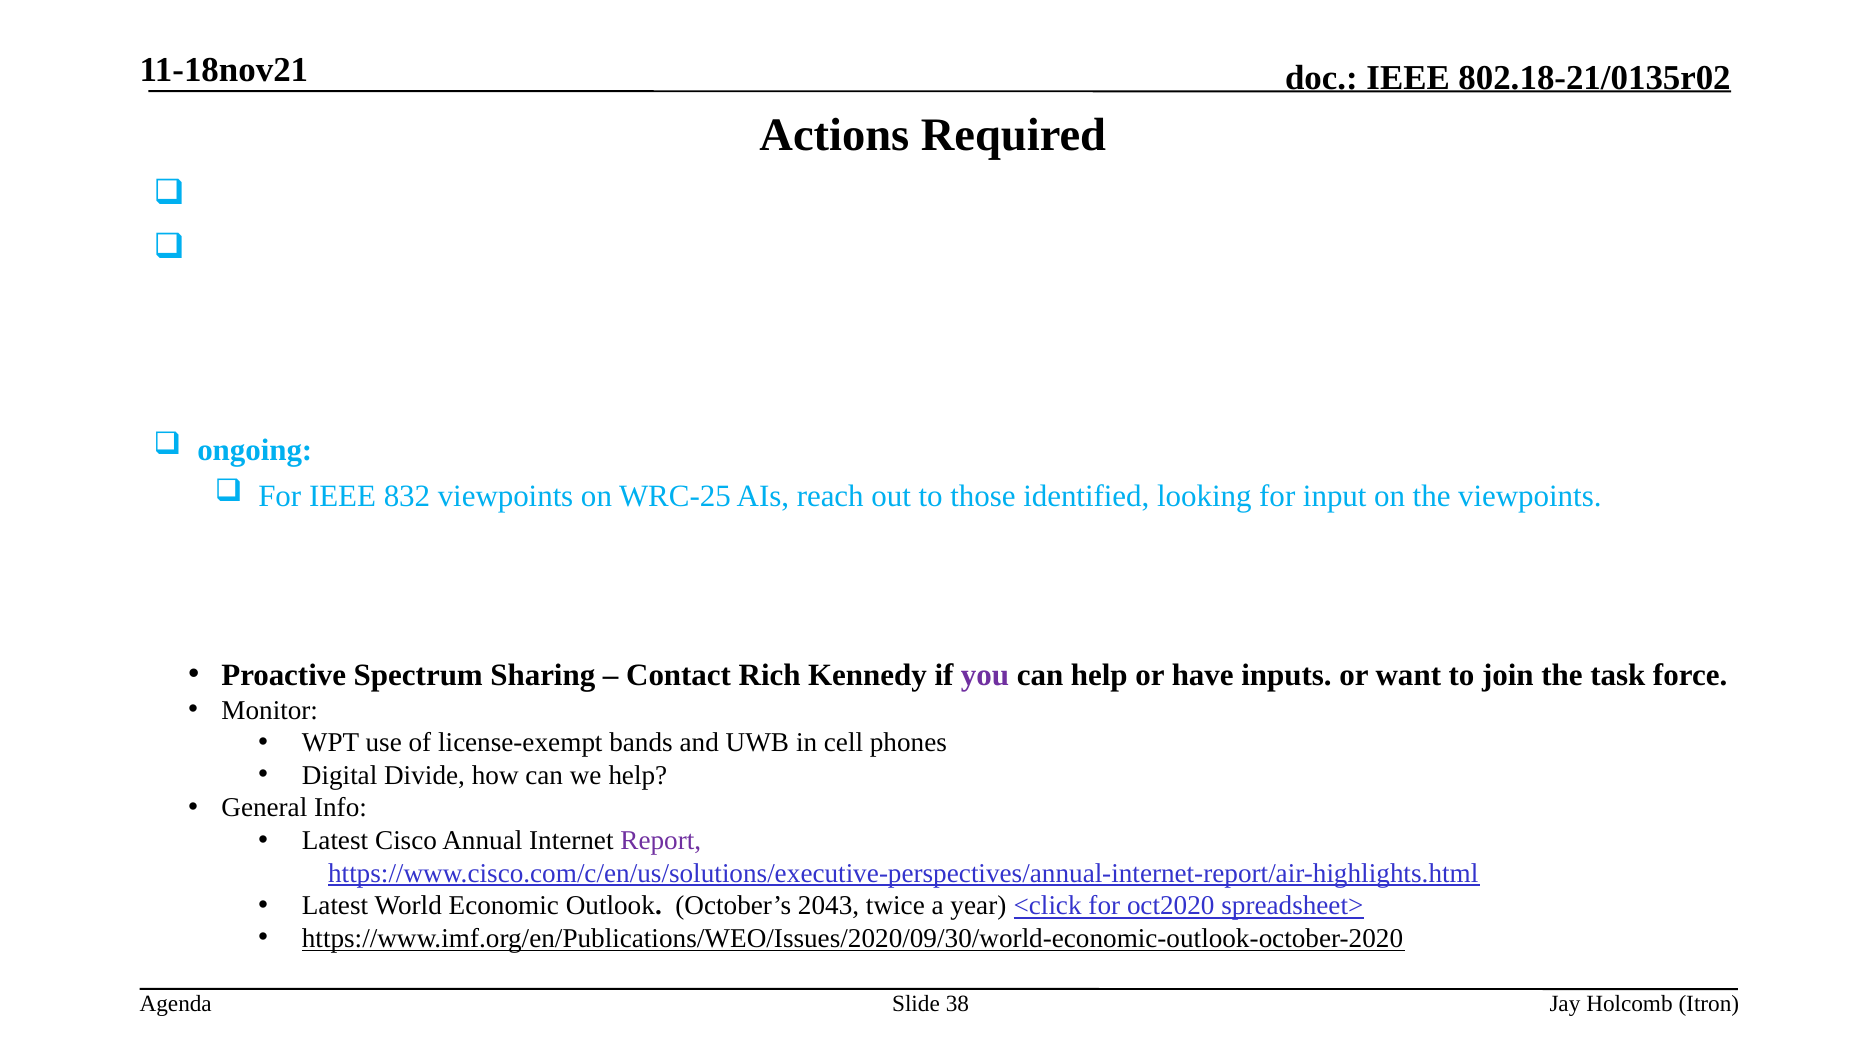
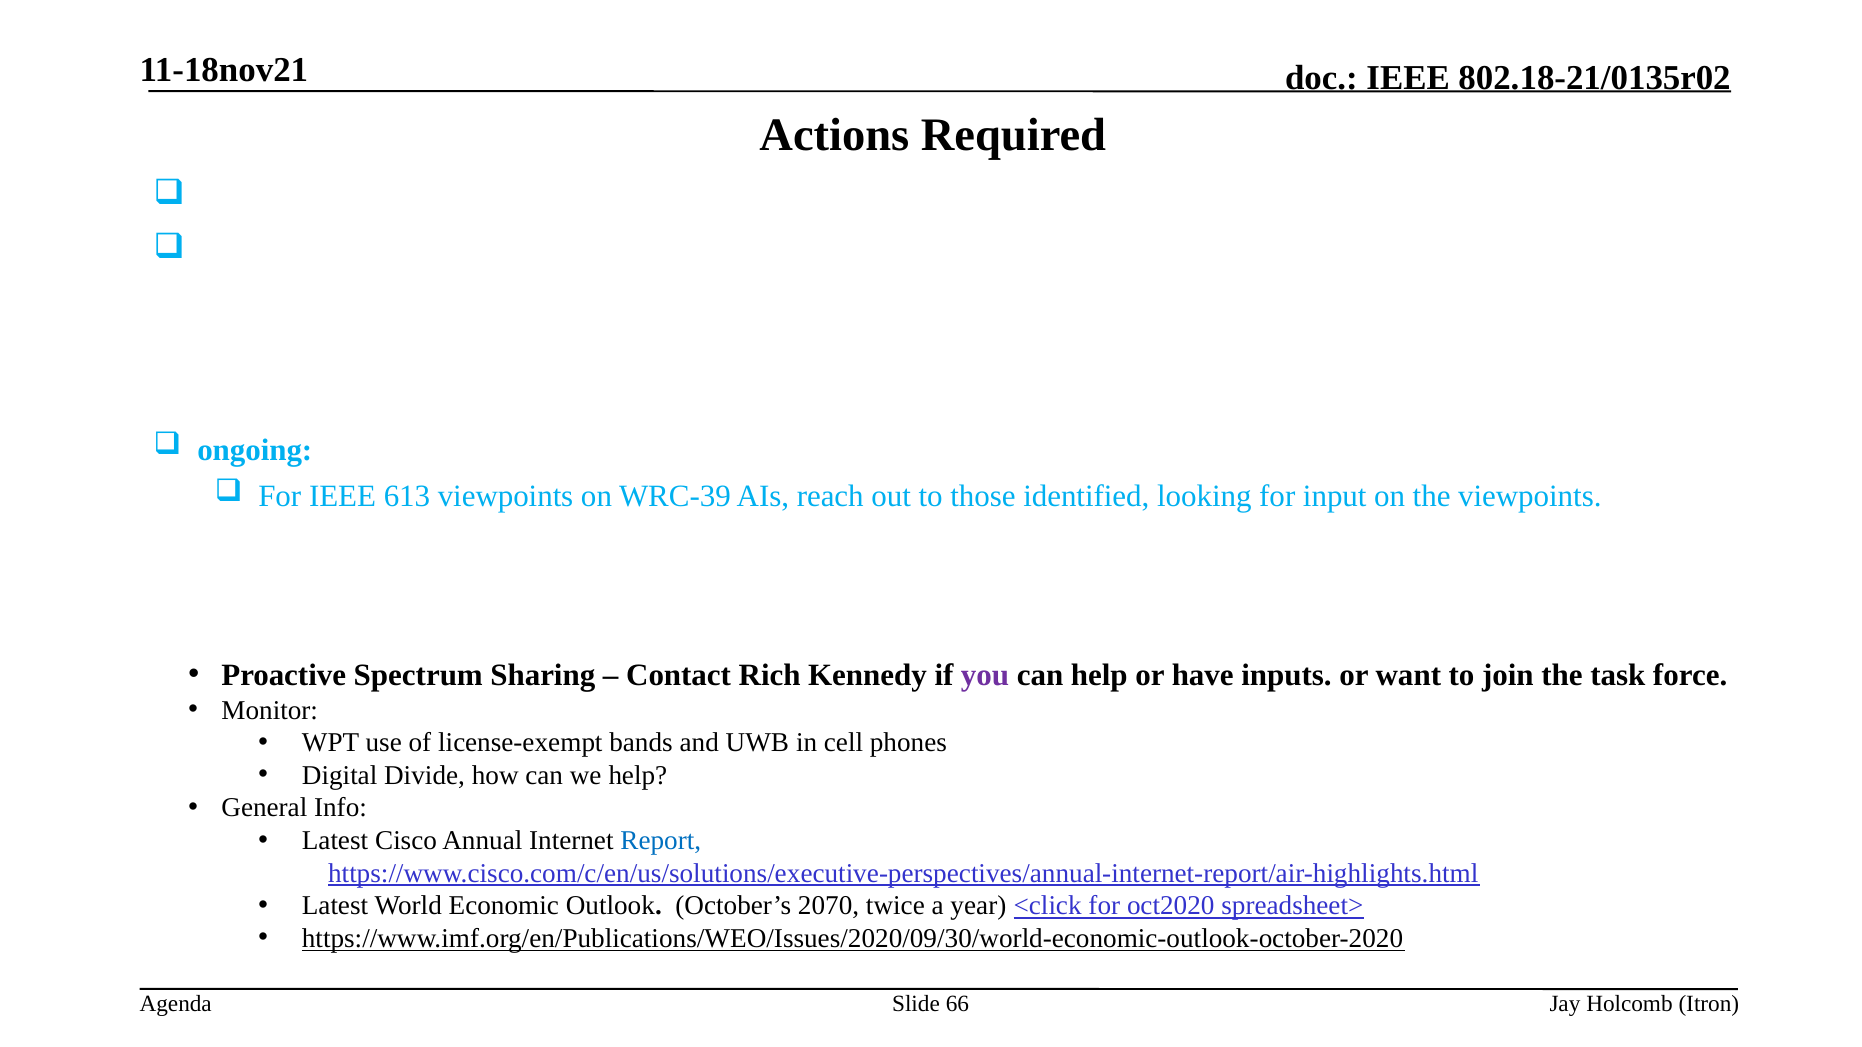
832: 832 -> 613 (407, 497)
WRC-25: WRC-25 -> WRC-39 (675, 497)
Report colour: purple -> blue (661, 841)
2043: 2043 -> 2070 (829, 906)
38: 38 -> 66 (957, 1005)
